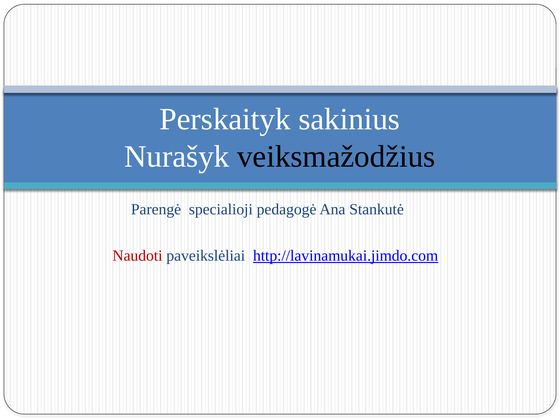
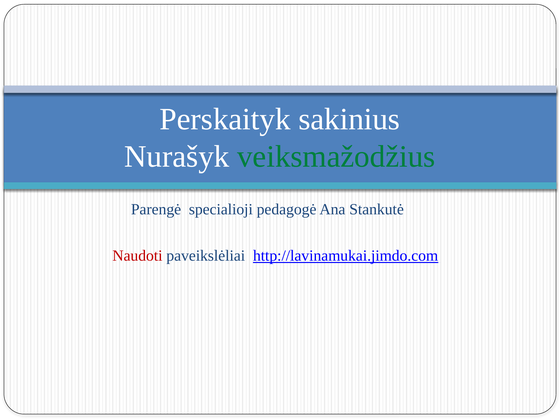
veiksmažodžius colour: black -> green (336, 157)
